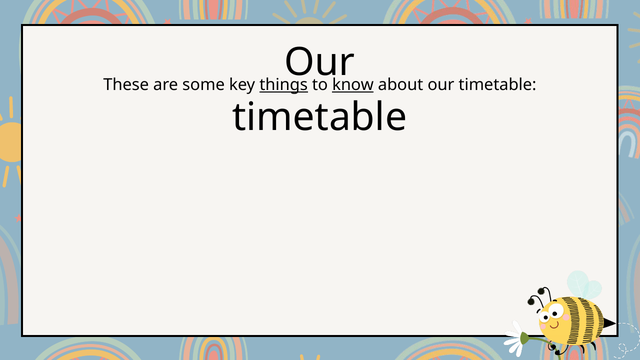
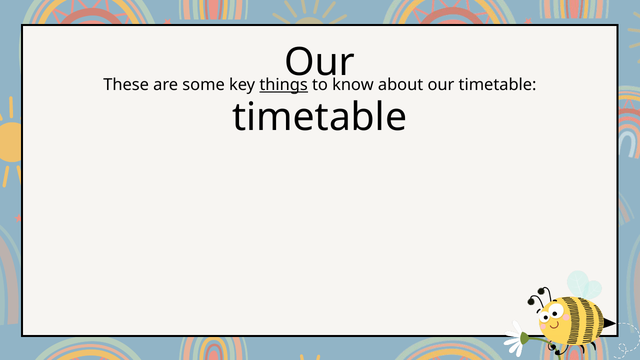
know underline: present -> none (353, 85)
